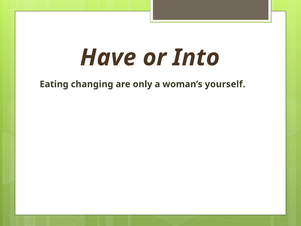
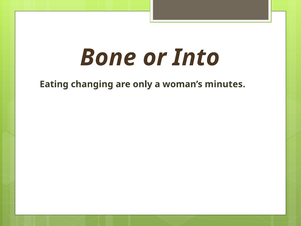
Have: Have -> Bone (108, 57)
yourself: yourself -> minutes (225, 84)
